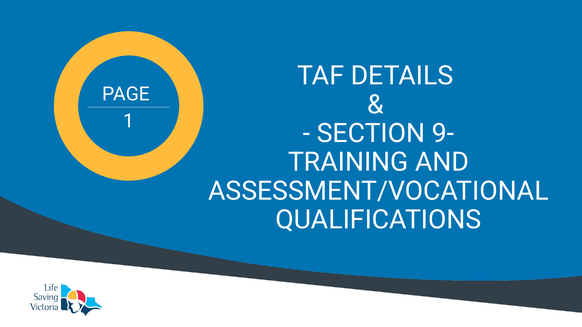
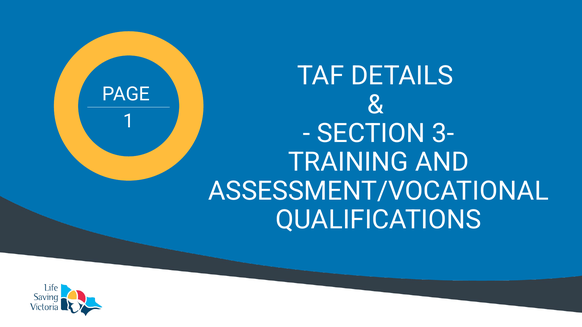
9-: 9- -> 3- (443, 134)
